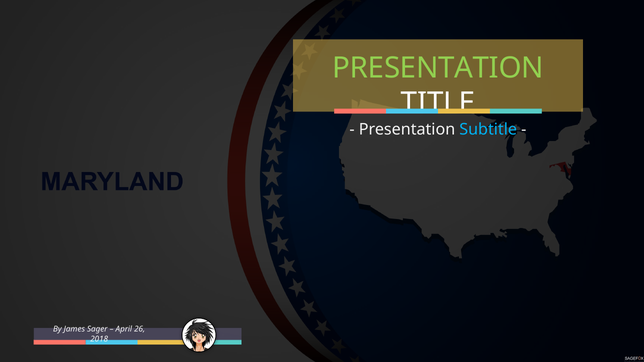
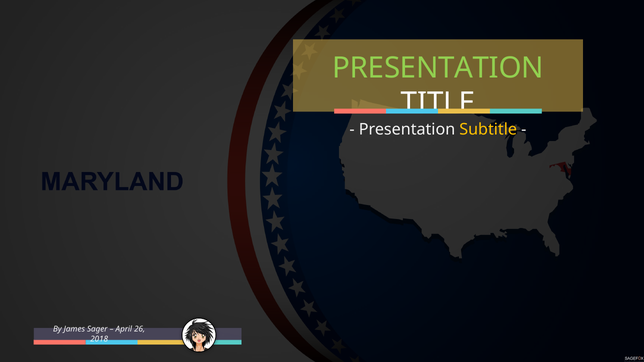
Subtitle colour: light blue -> yellow (488, 130)
